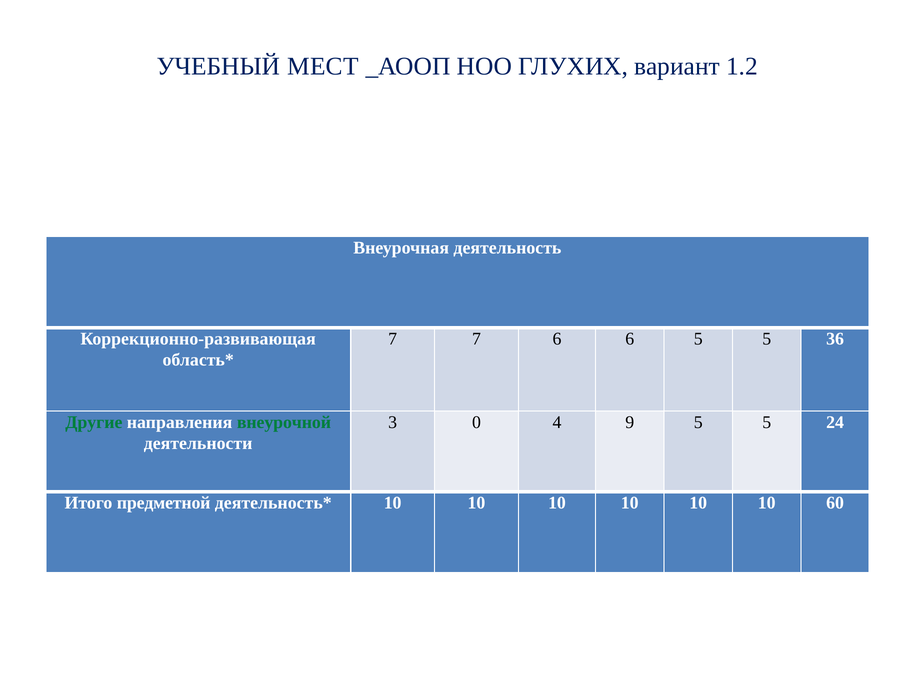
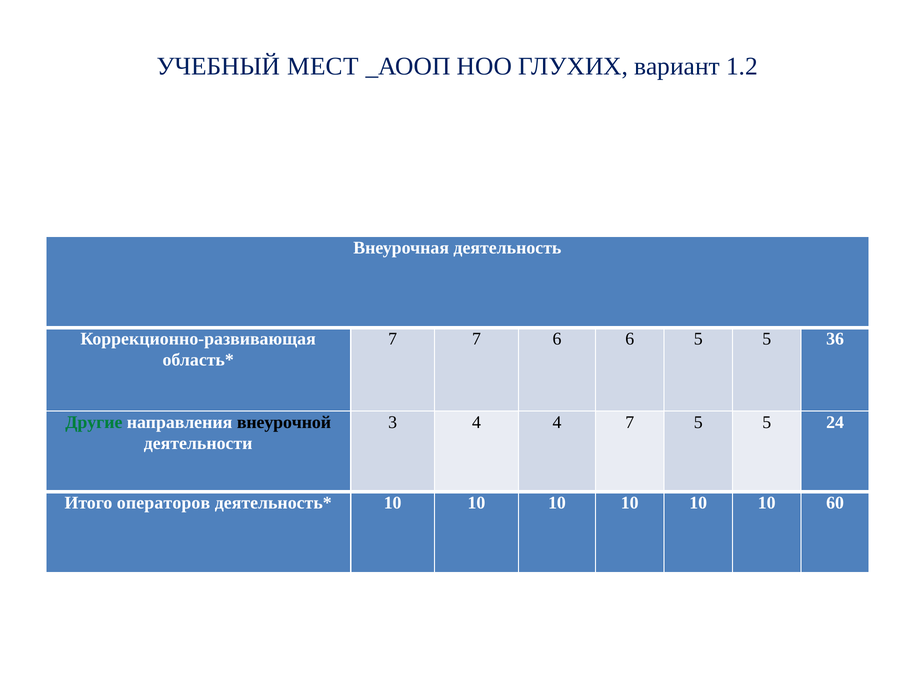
внеурочной colour: green -> black (284, 423)
3 0: 0 -> 4 (477, 423)
4 9: 9 -> 7 (630, 423)
предметной: предметной -> операторов (164, 503)
